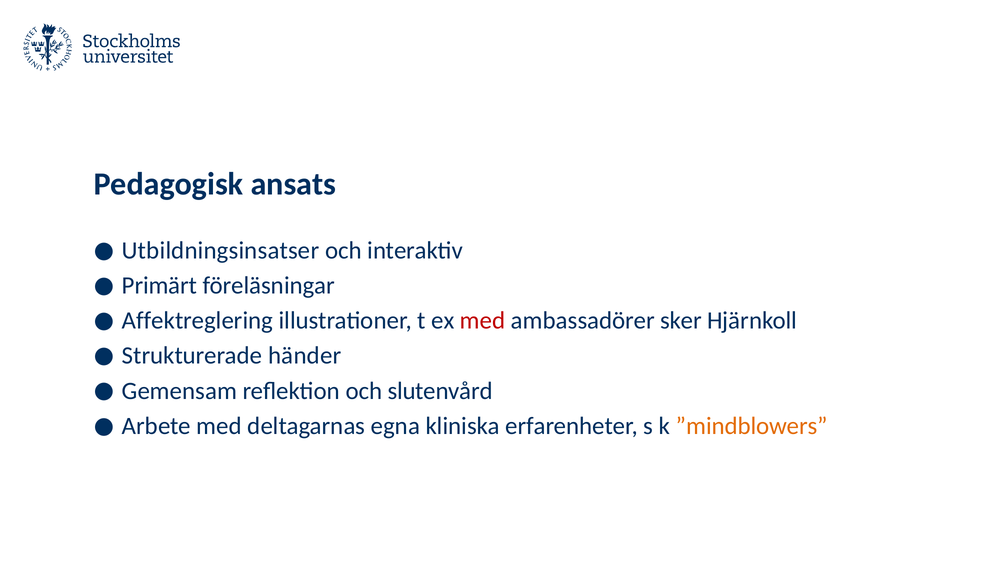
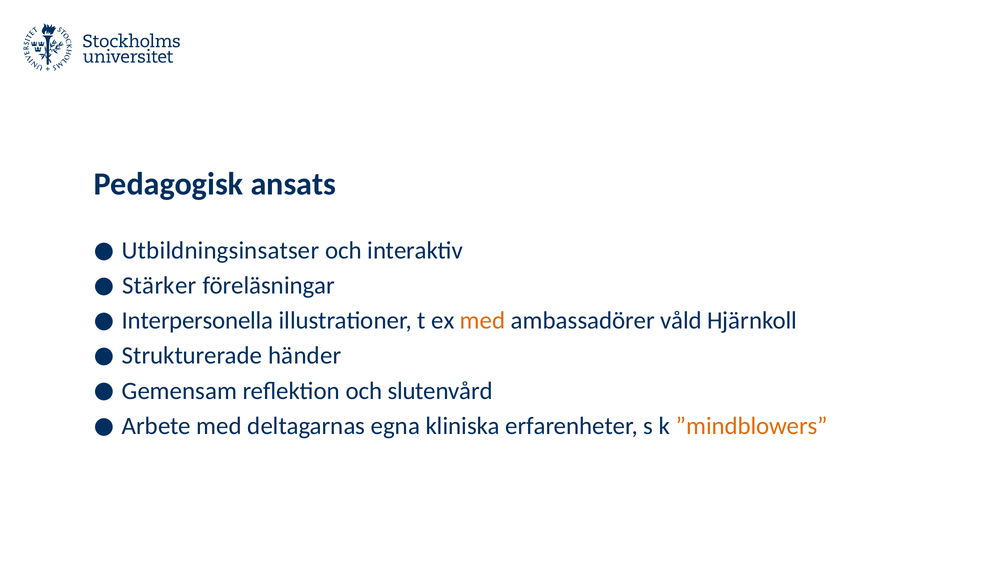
Primärt: Primärt -> Stärker (159, 285)
Affektreglering: Affektreglering -> Interpersonella (198, 320)
med colour: red -> orange (483, 320)
sker: sker -> våld (681, 320)
